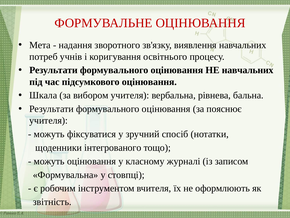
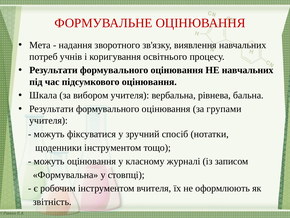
пояснює: пояснює -> групами (224, 109)
щоденники інтегрованого: інтегрованого -> інструментом (113, 147)
